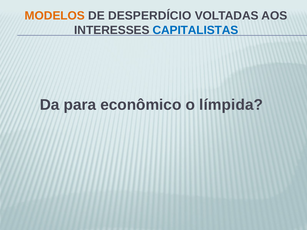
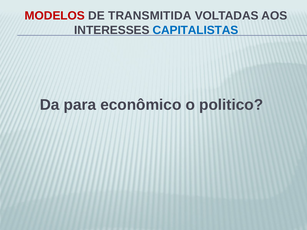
MODELOS colour: orange -> red (55, 16)
DESPERDÍCIO: DESPERDÍCIO -> TRANSMITIDA (150, 16)
límpida: límpida -> politico (231, 105)
